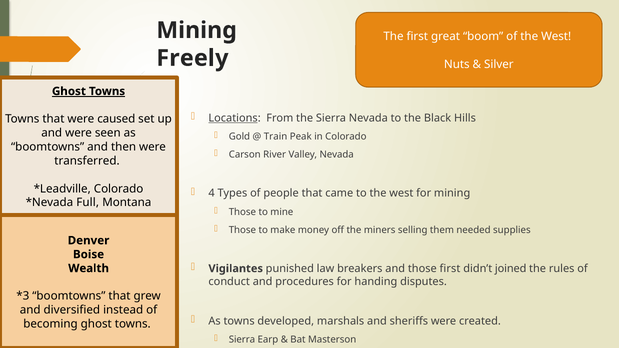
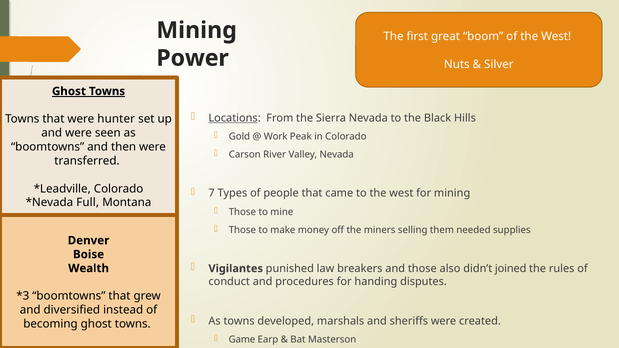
Freely: Freely -> Power (193, 58)
caused: caused -> hunter (116, 119)
Train: Train -> Work (276, 137)
4: 4 -> 7 (212, 193)
those first: first -> also (450, 269)
Sierra: Sierra -> Game (242, 340)
